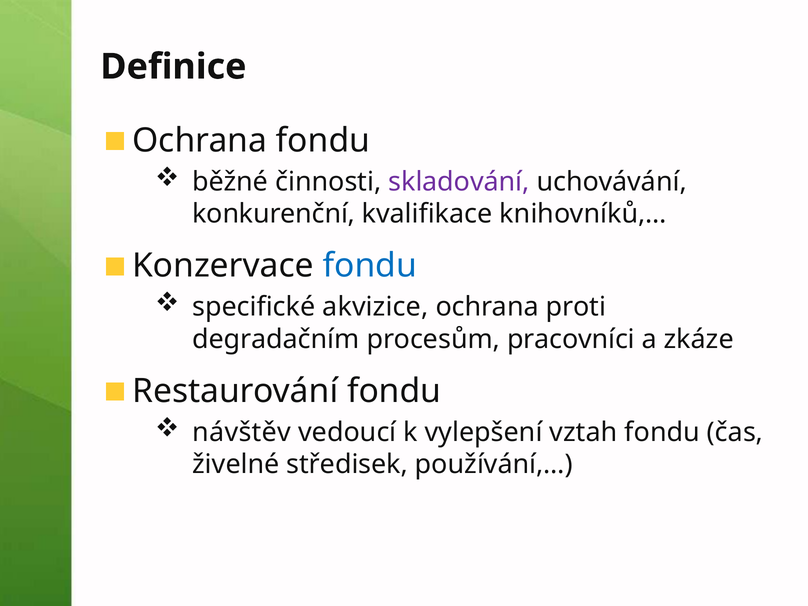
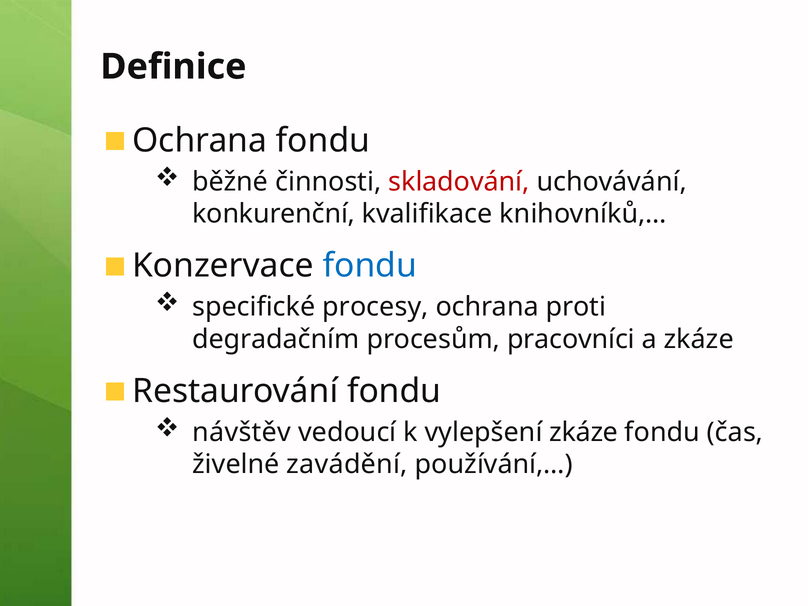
skladování colour: purple -> red (459, 182)
akvizice: akvizice -> procesy (375, 307)
vylepšení vztah: vztah -> zkáze (584, 432)
středisek: středisek -> zavádění (347, 465)
